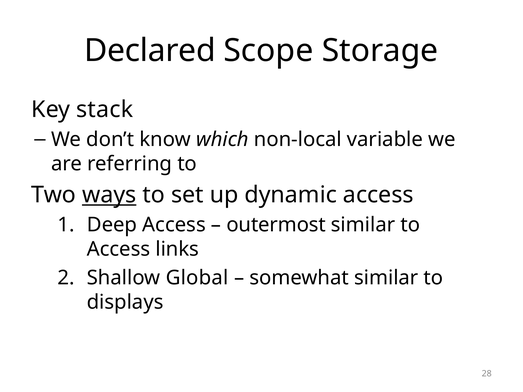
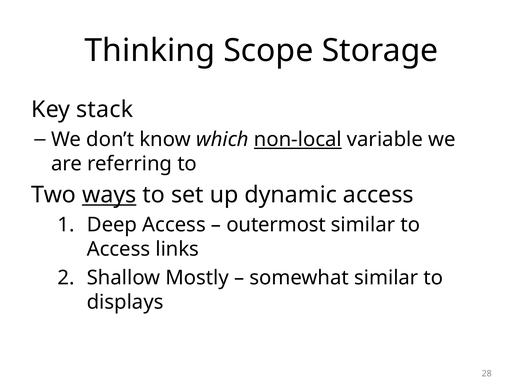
Declared: Declared -> Thinking (150, 51)
non-local underline: none -> present (298, 140)
Global: Global -> Mostly (197, 278)
